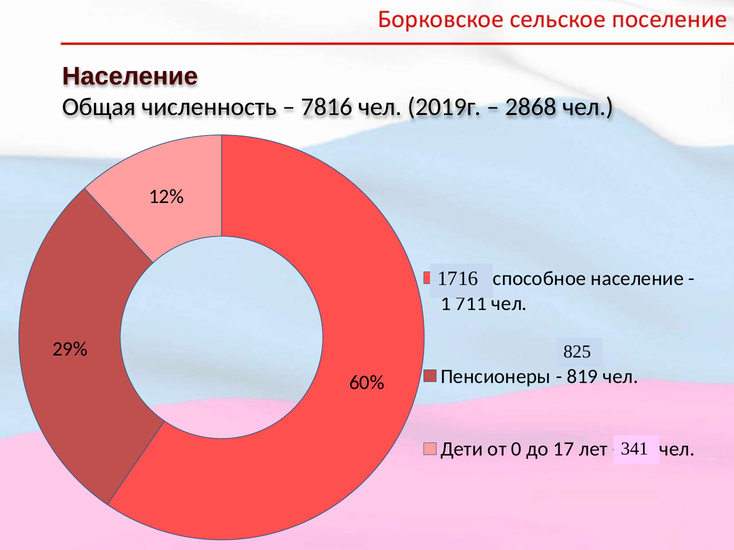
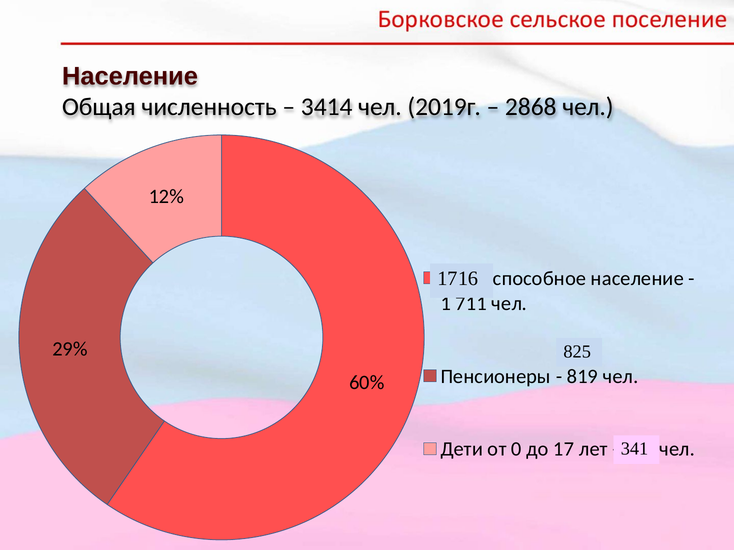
7816: 7816 -> 3414 (327, 107)
